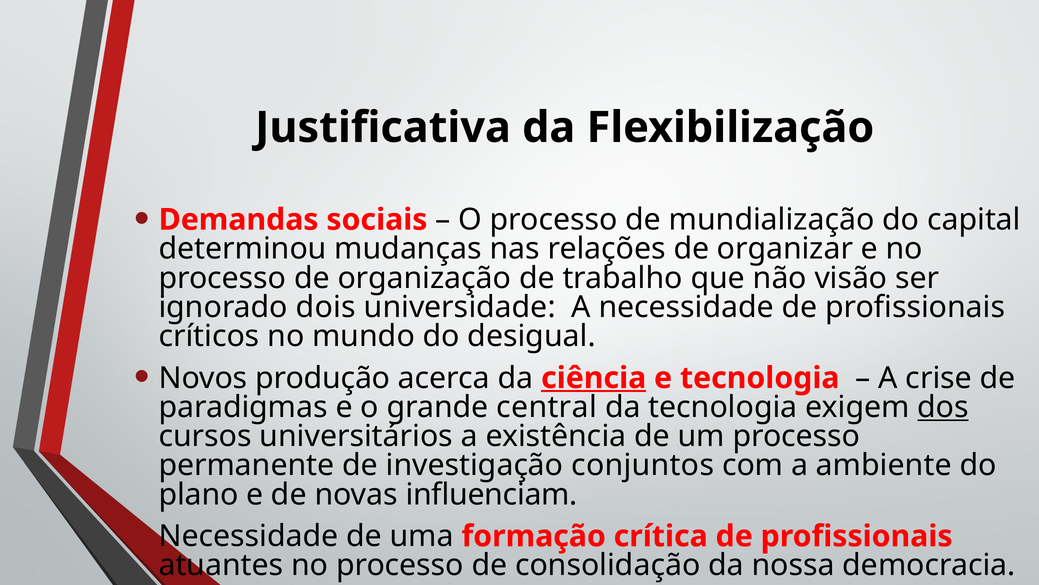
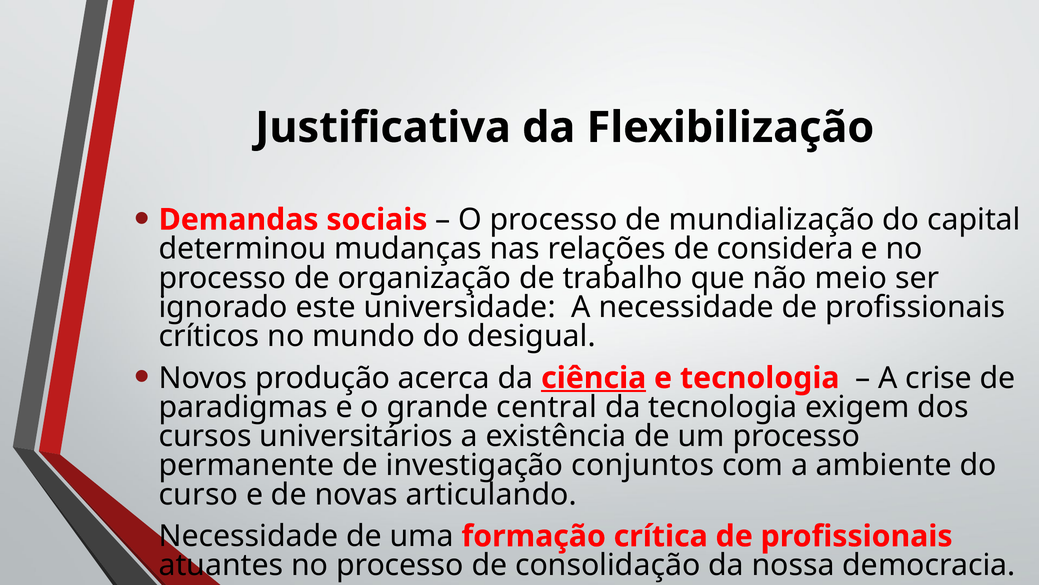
organizar: organizar -> considera (785, 249)
visão: visão -> meio (851, 278)
dois: dois -> este (326, 307)
dos underline: present -> none (943, 407)
plano: plano -> curso (198, 494)
influenciam: influenciam -> articulando (491, 494)
